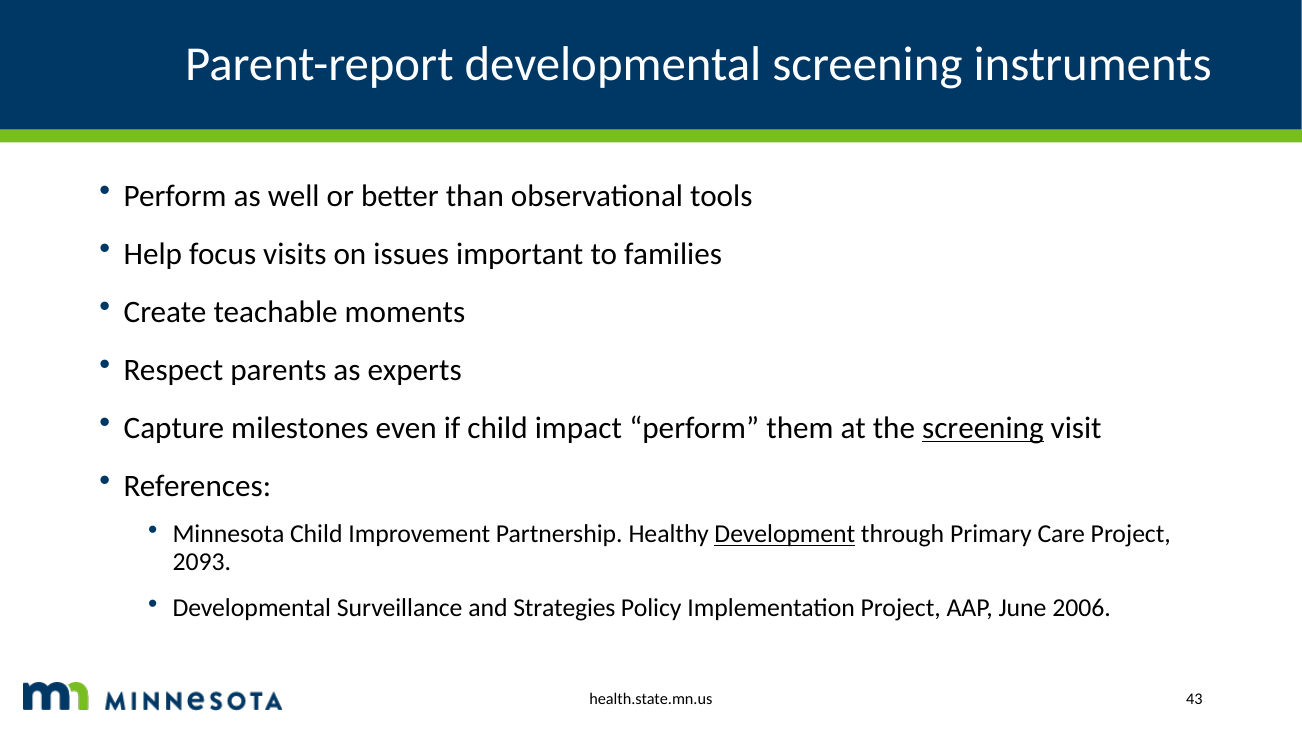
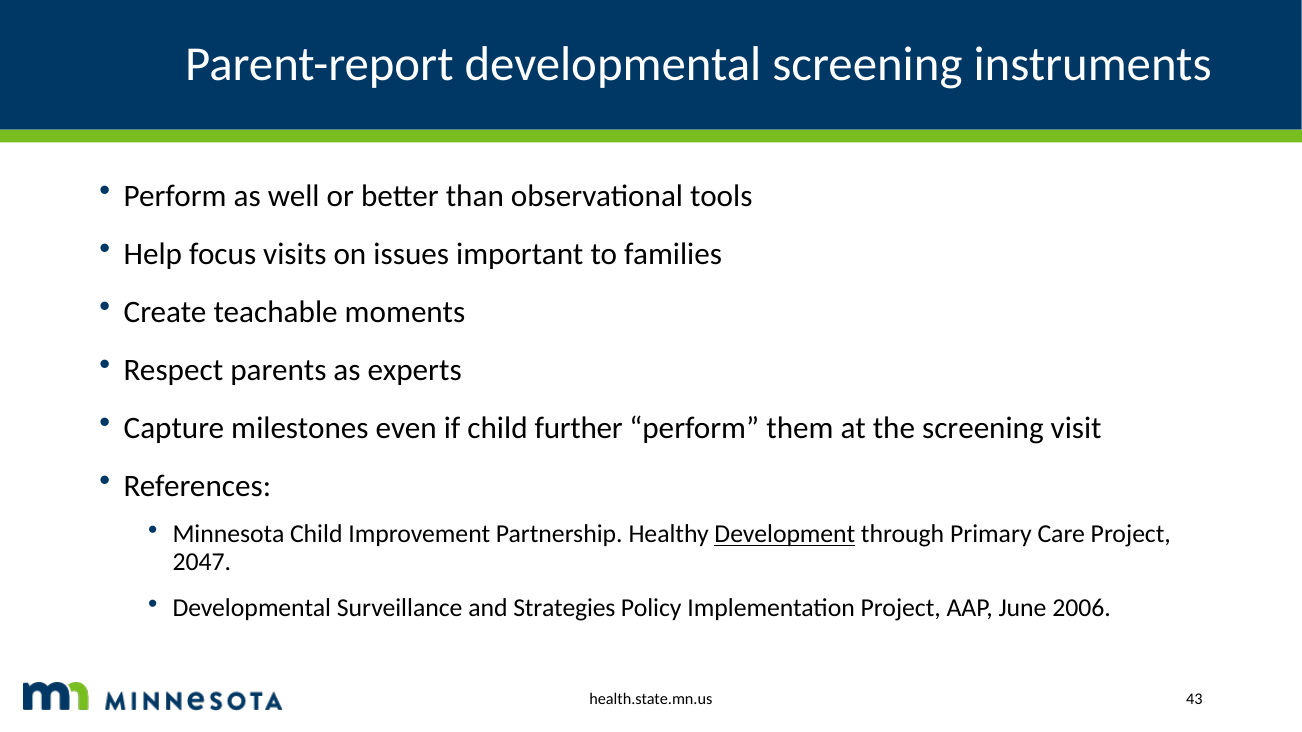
impact: impact -> further (579, 428)
screening underline: present -> none (983, 428)
2093: 2093 -> 2047 (202, 562)
